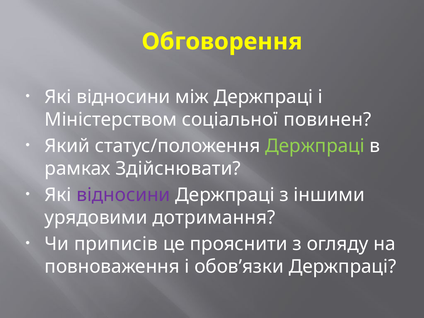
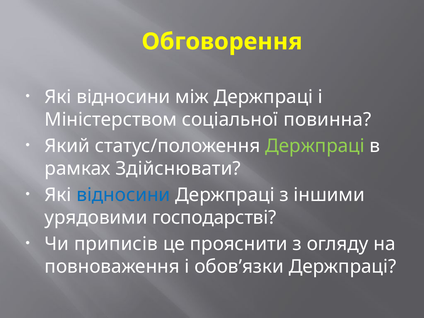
повинен: повинен -> повинна (327, 120)
відносини colour: purple -> blue (123, 195)
дотримання: дотримання -> господарстві (214, 218)
